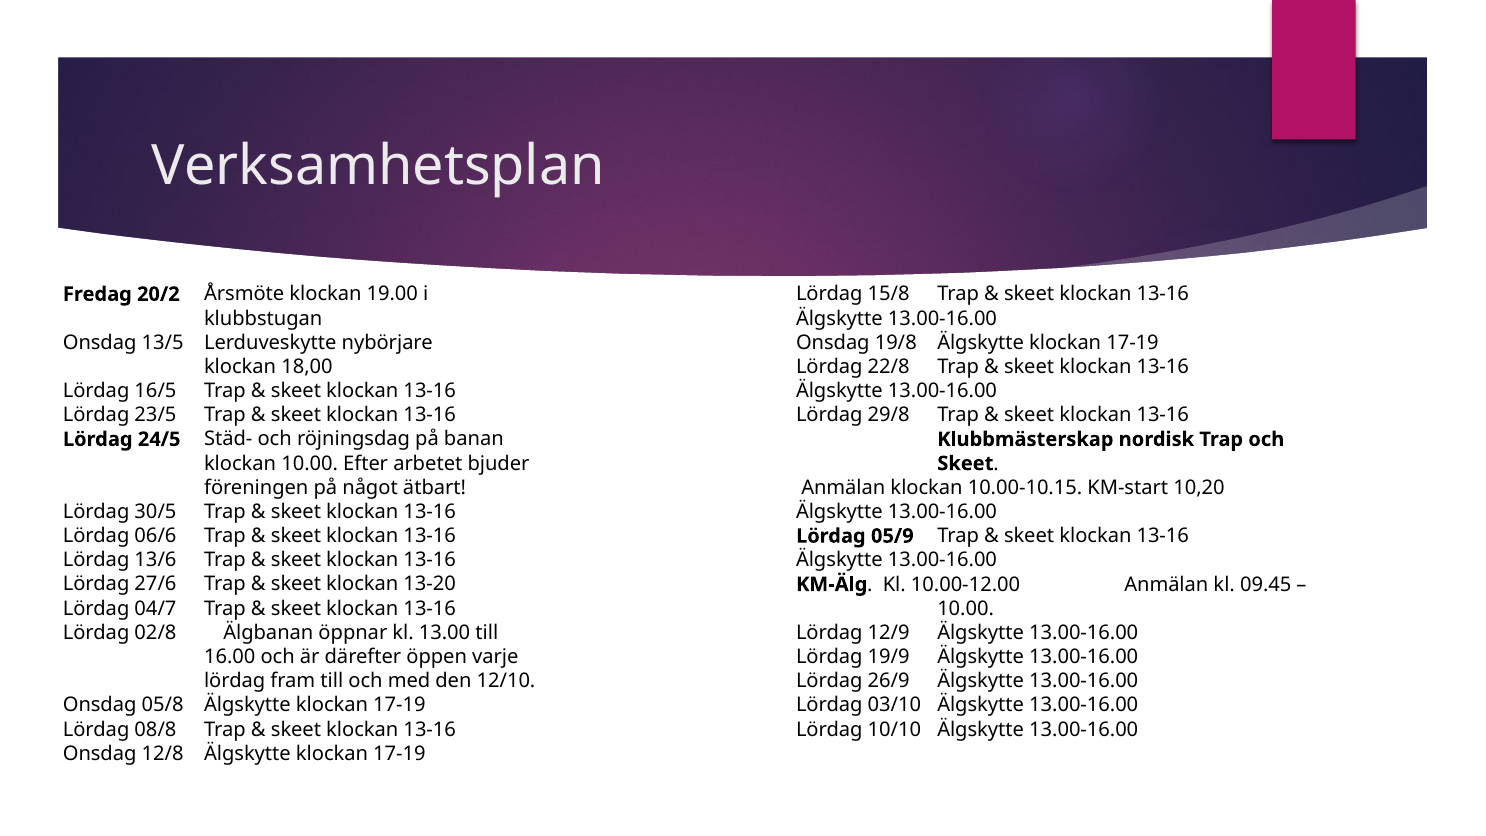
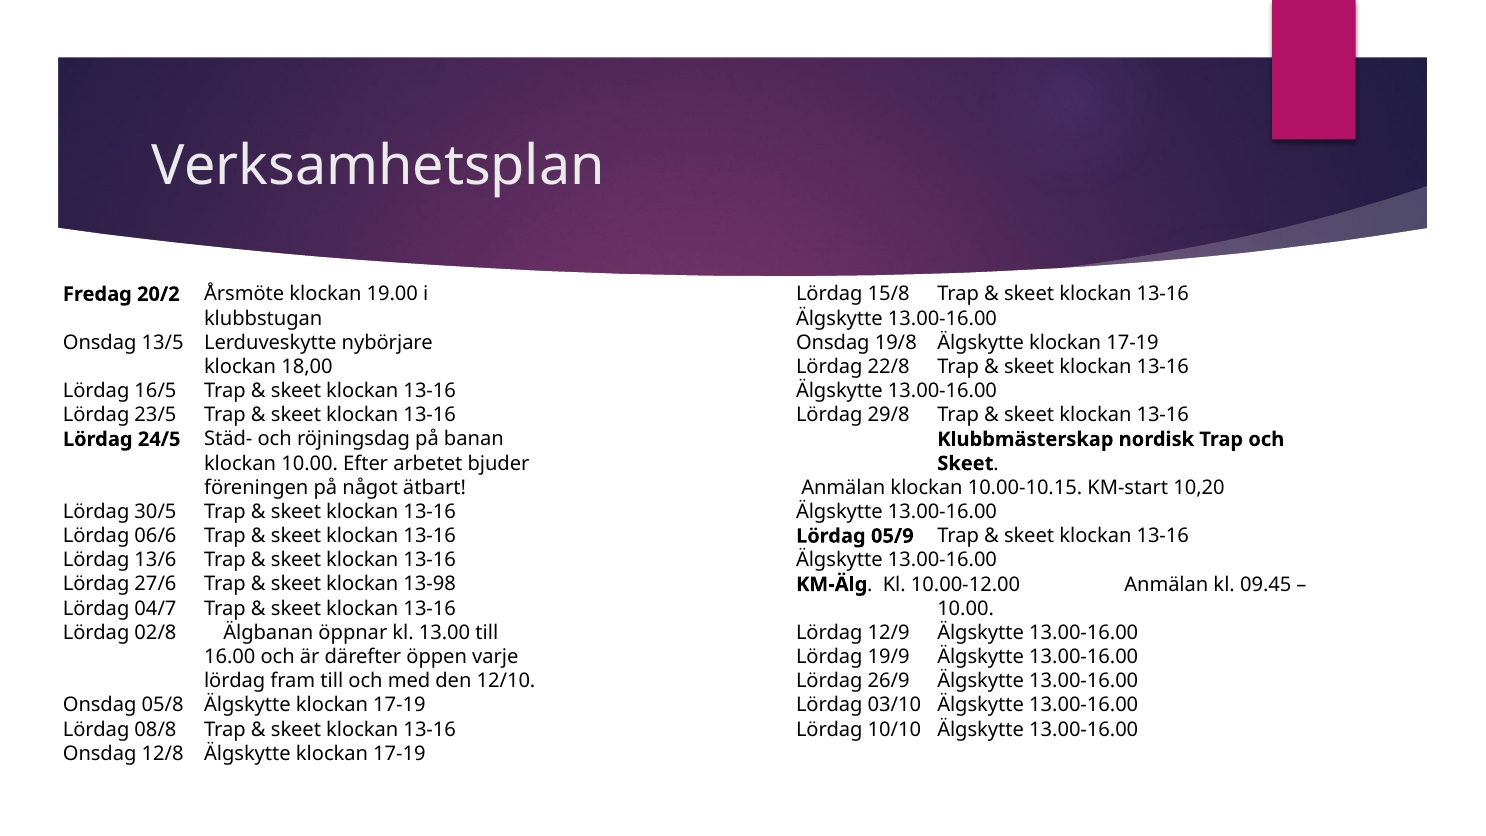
13-20: 13-20 -> 13-98 (430, 584)
